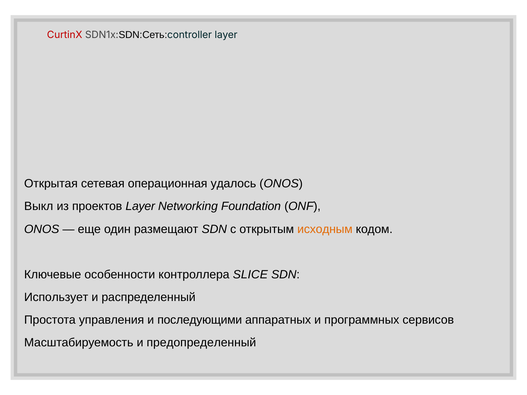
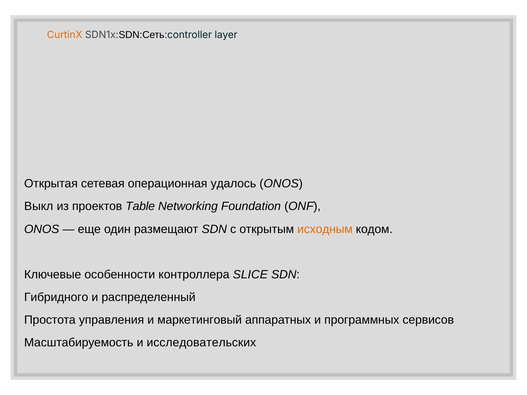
CurtinX colour: red -> orange (65, 35)
проектов Layer: Layer -> Table (140, 206)
Использует: Использует -> Гибридного (56, 297)
последующими: последующими -> маркетинговый (200, 320)
предопределенный: предопределенный -> исследовательских (201, 343)
